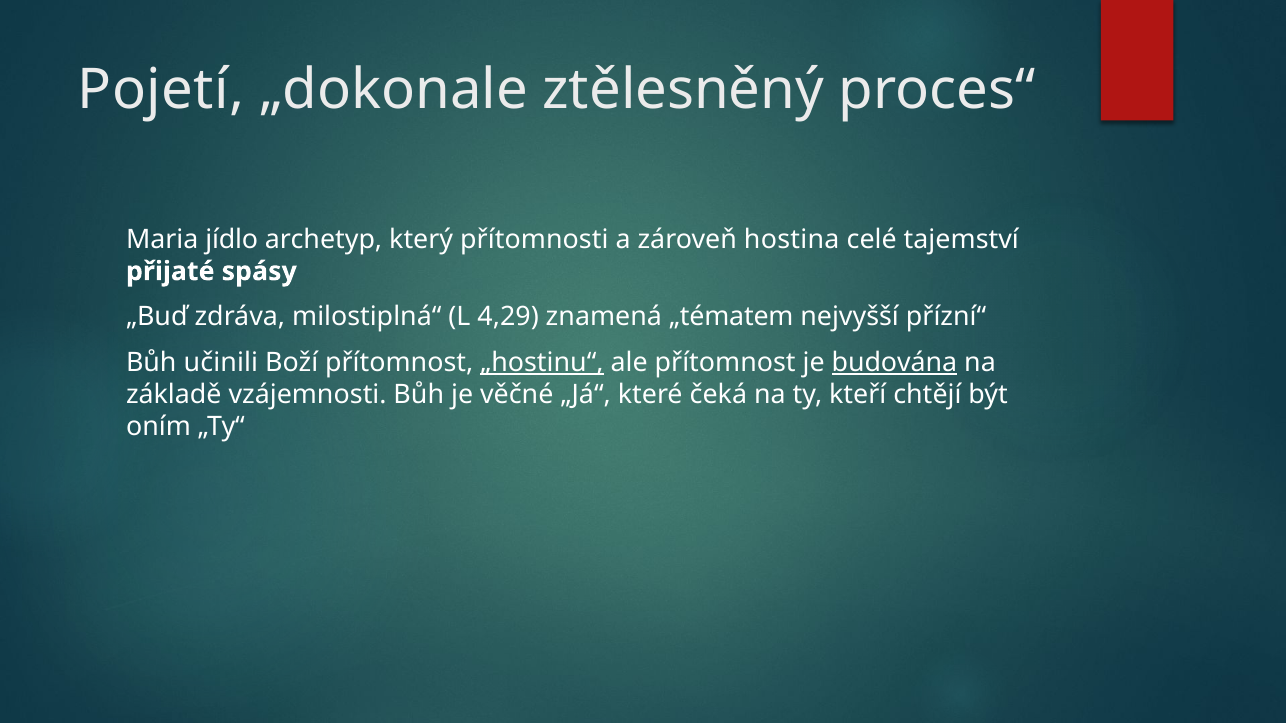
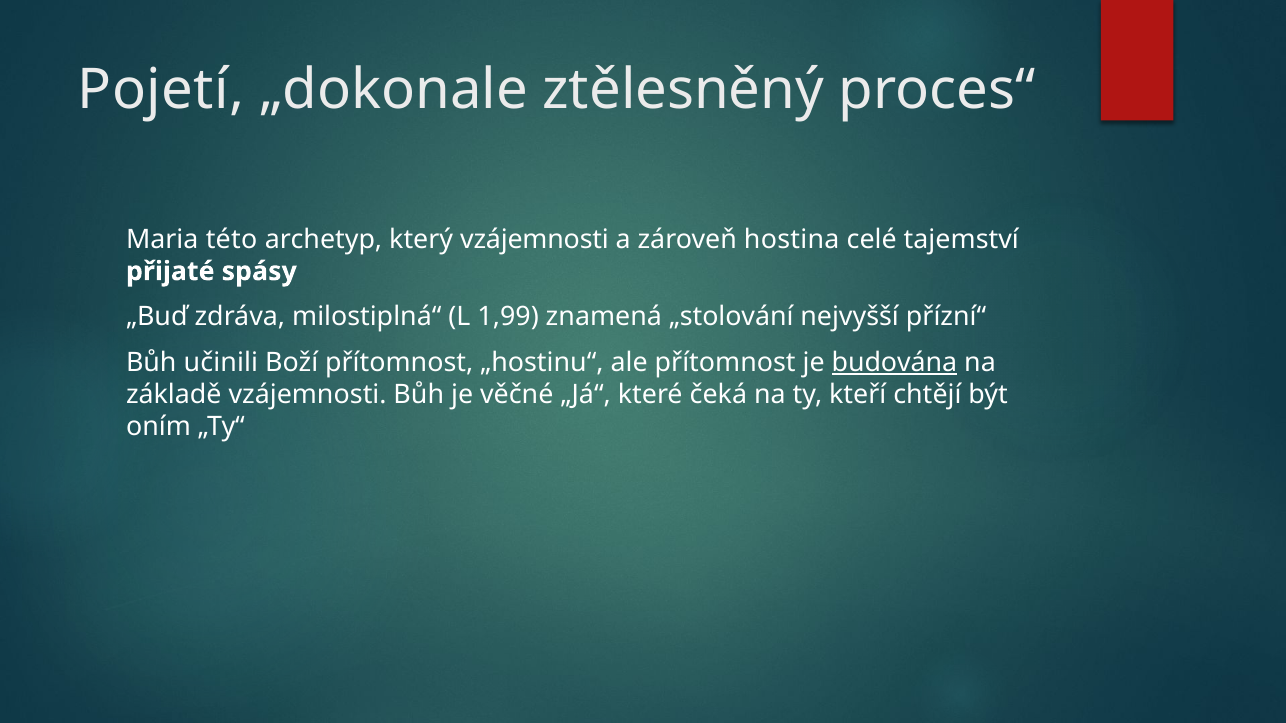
jídlo: jídlo -> této (232, 239)
který přítomnosti: přítomnosti -> vzájemnosti (534, 239)
4,29: 4,29 -> 1,99 (508, 317)
„tématem: „tématem -> „stolování (731, 317)
„hostinu“ underline: present -> none (542, 363)
